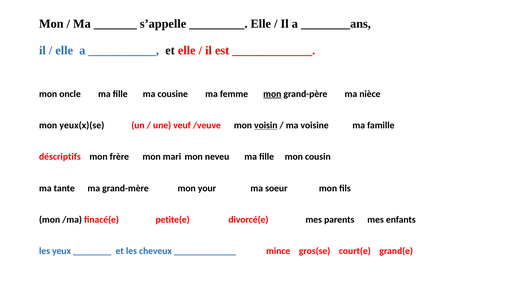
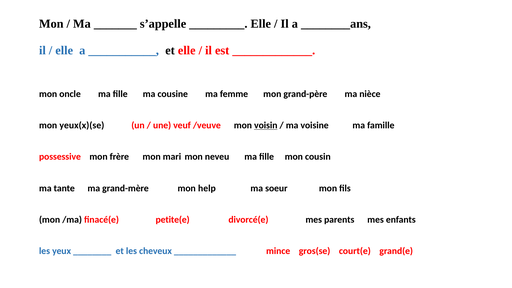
mon underline: present -> none (272, 94)
déscriptifs: déscriptifs -> possessive (60, 157)
your: your -> help (207, 188)
